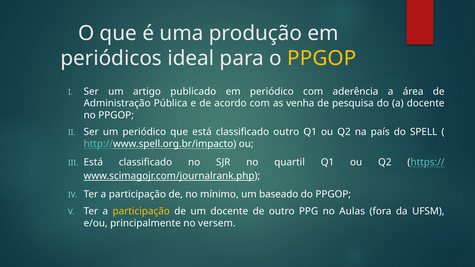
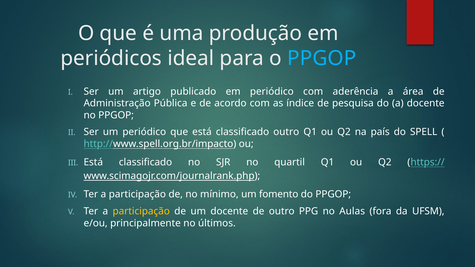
PPGOP colour: yellow -> light blue (322, 58)
venha: venha -> índice (300, 103)
baseado: baseado -> fomento (279, 195)
versem: versem -> últimos (217, 223)
